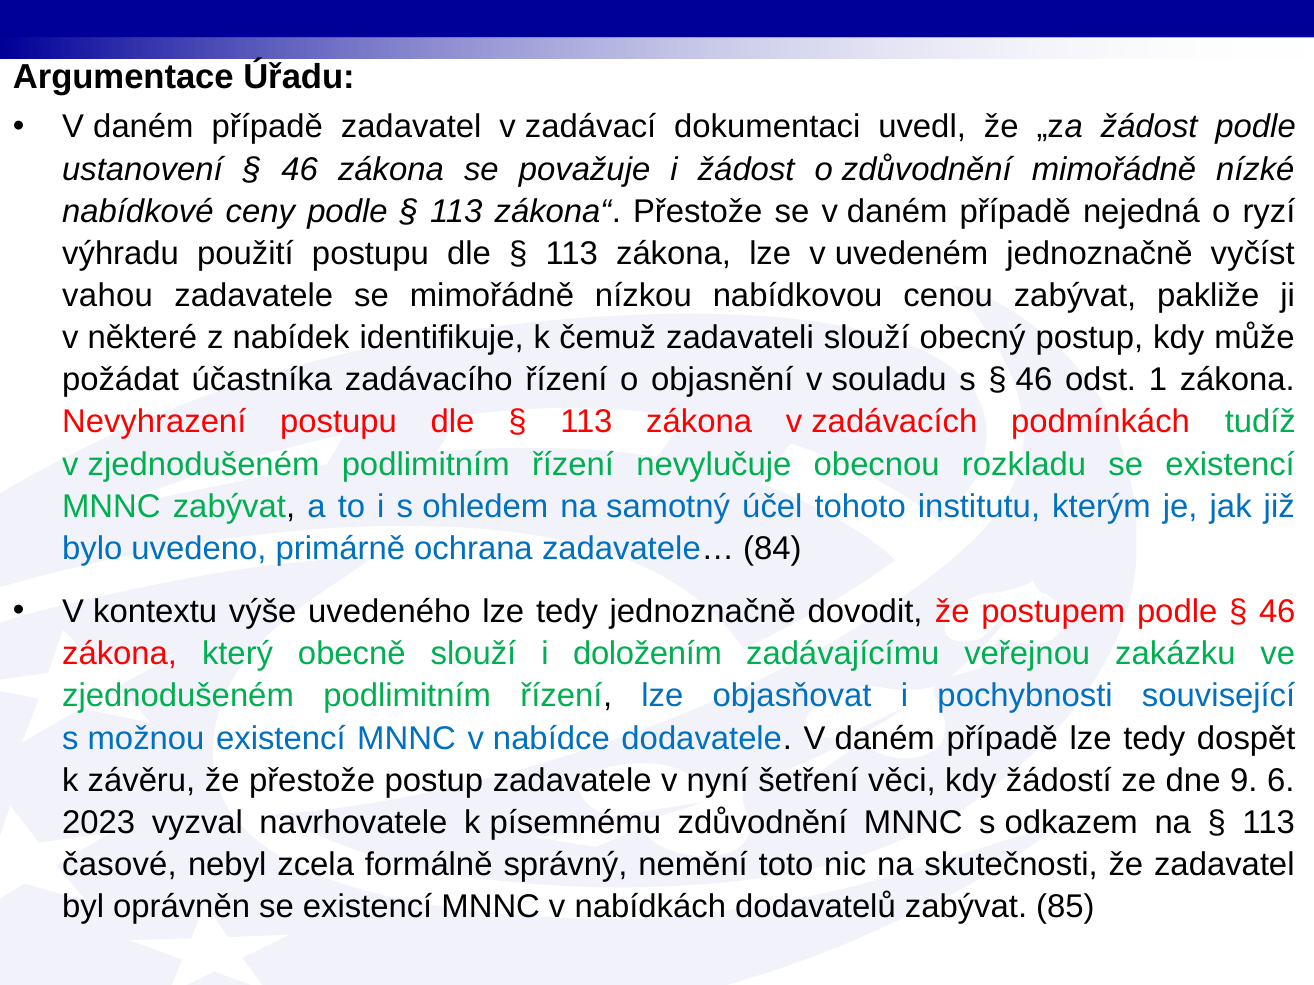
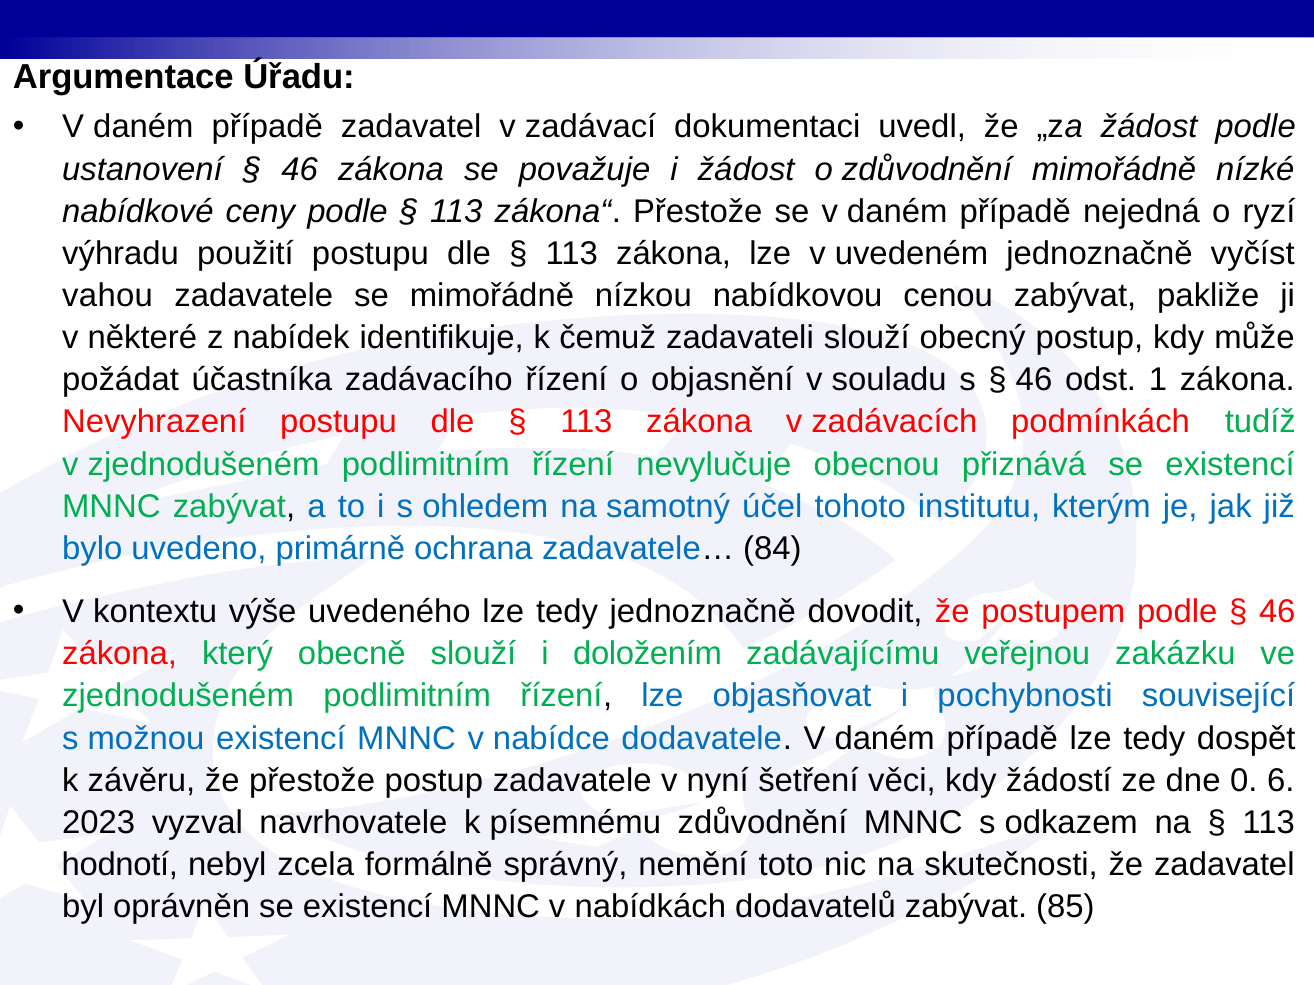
rozkladu: rozkladu -> přiznává (1024, 464)
9: 9 -> 0 (1244, 781)
časové: časové -> hodnotí (120, 865)
